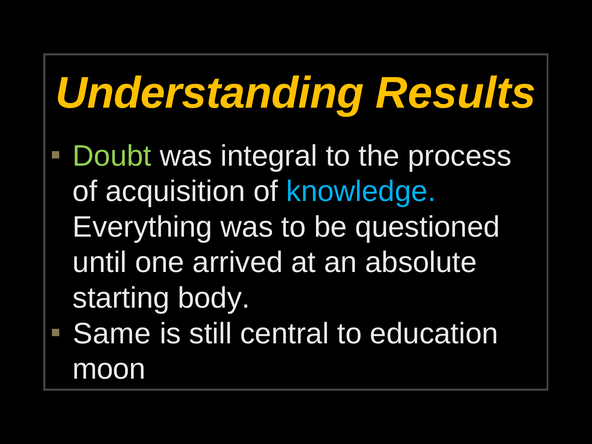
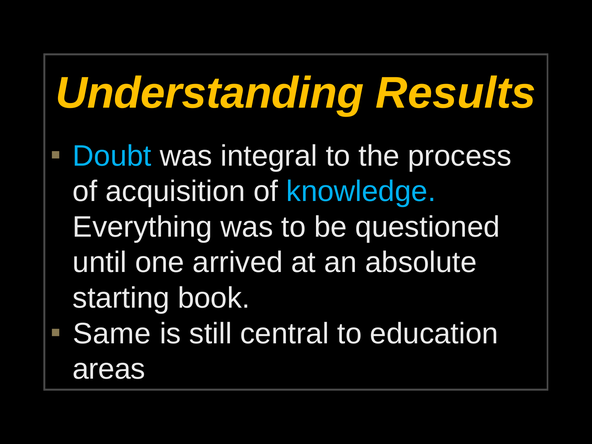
Doubt colour: light green -> light blue (112, 156)
body: body -> book (214, 298)
moon: moon -> areas (109, 369)
